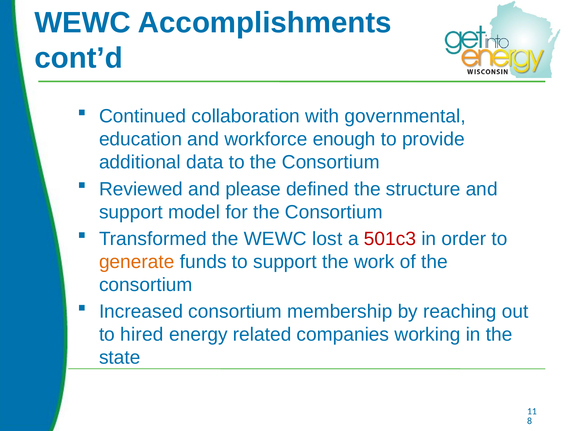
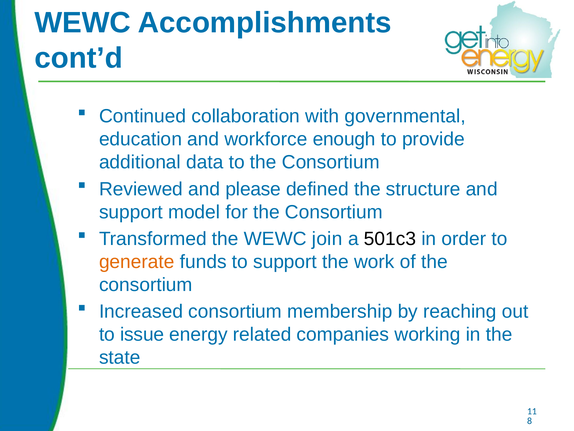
lost: lost -> join (327, 239)
501c3 colour: red -> black (390, 239)
hired: hired -> issue (142, 334)
